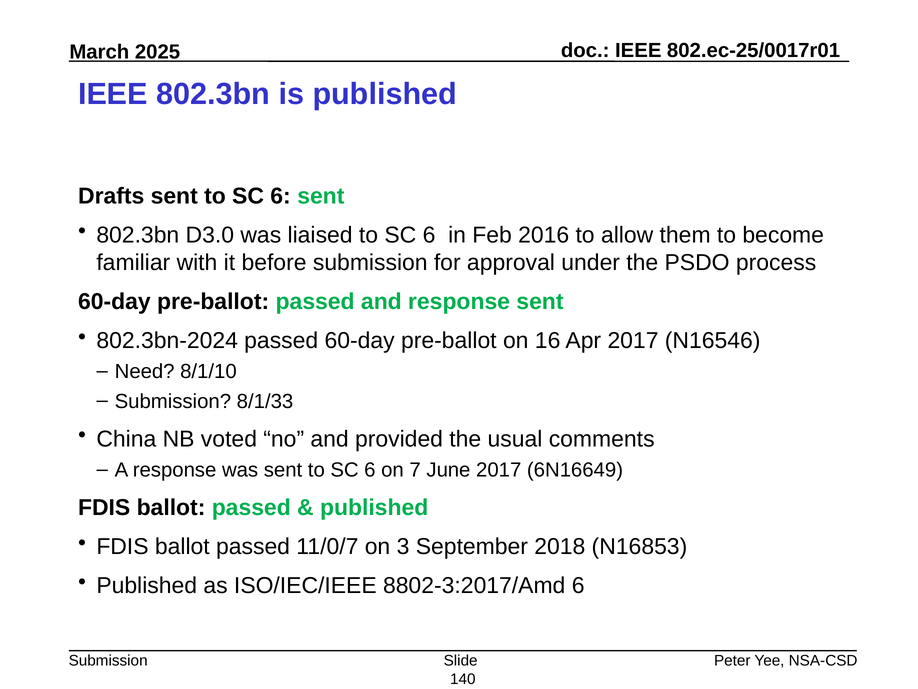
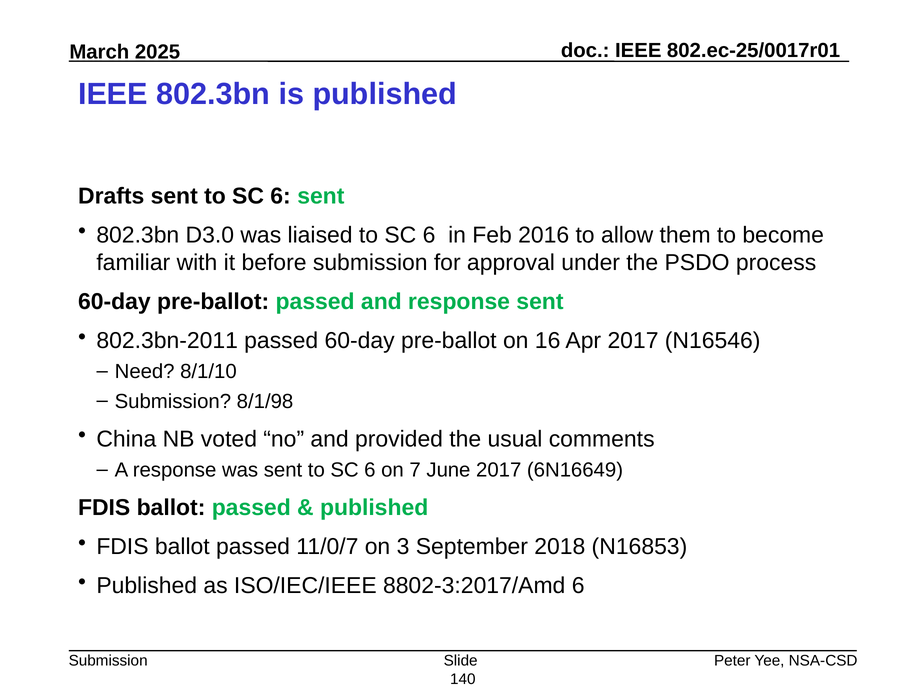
802.3bn-2024: 802.3bn-2024 -> 802.3bn-2011 (167, 341)
8/1/33: 8/1/33 -> 8/1/98 (265, 401)
